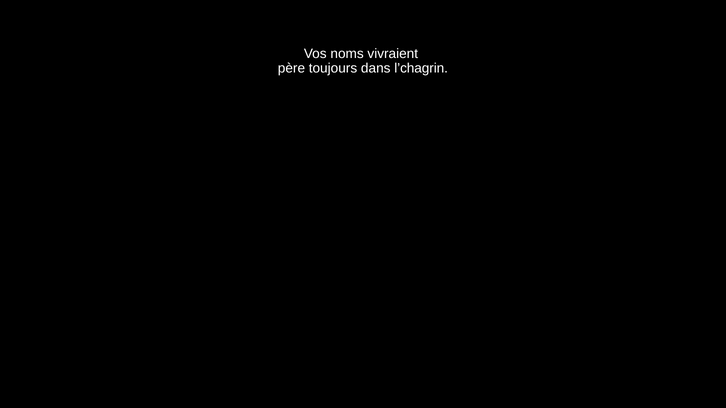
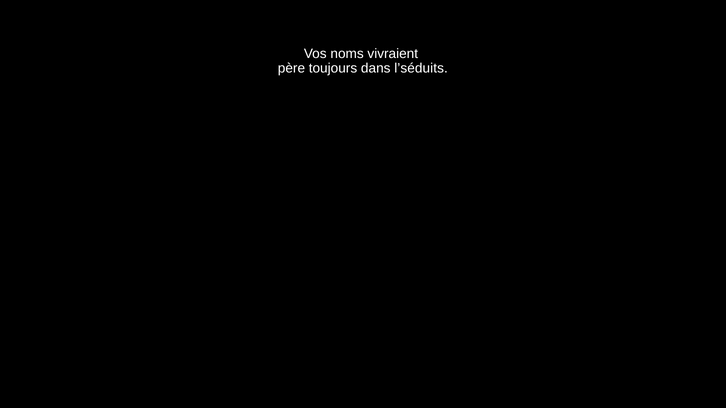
l’chagrin: l’chagrin -> l’séduits (421, 68)
